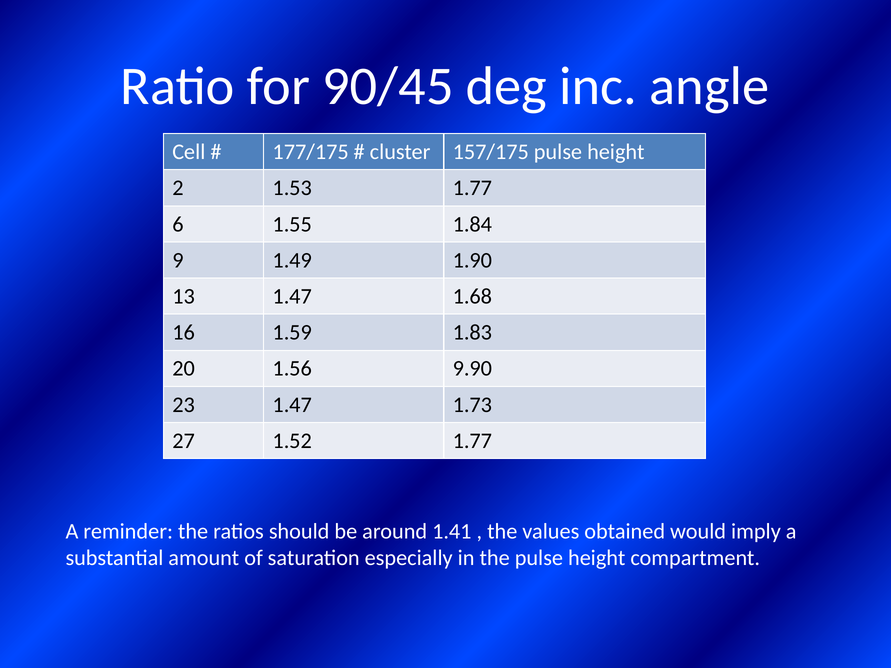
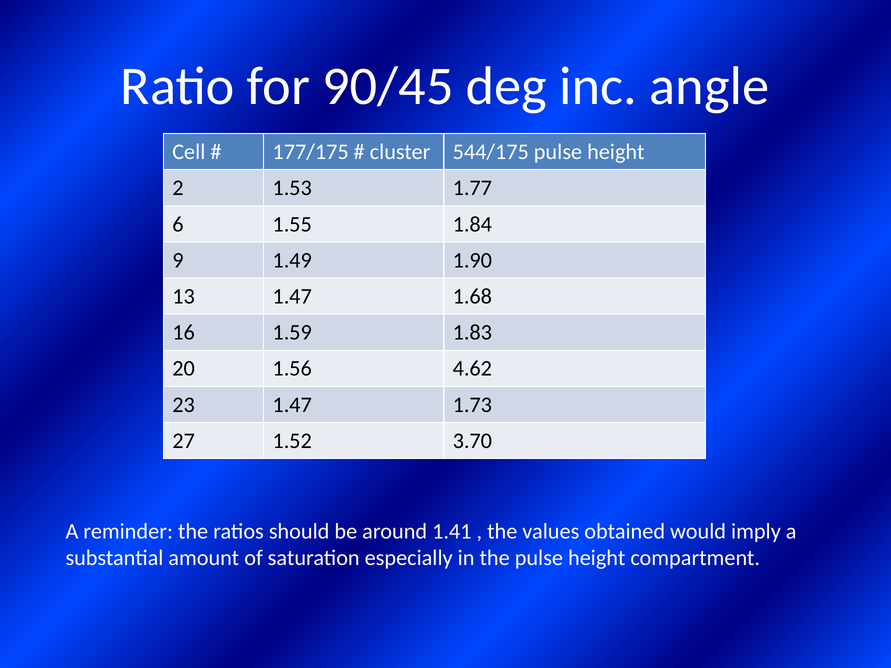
157/175: 157/175 -> 544/175 (491, 152)
9.90: 9.90 -> 4.62 (472, 369)
1.52 1.77: 1.77 -> 3.70 (472, 441)
